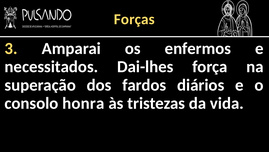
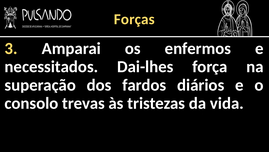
honra: honra -> trevas (83, 103)
